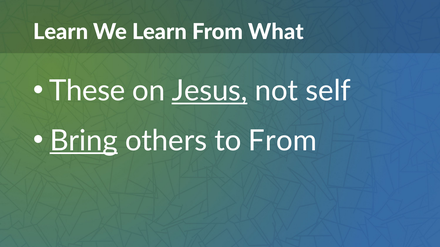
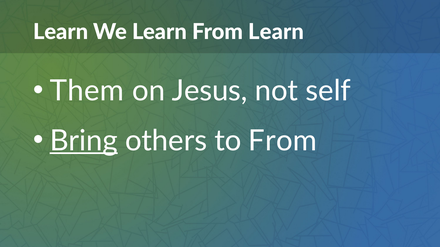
From What: What -> Learn (276, 32)
These: These -> Them (87, 91)
Jesus underline: present -> none (210, 91)
